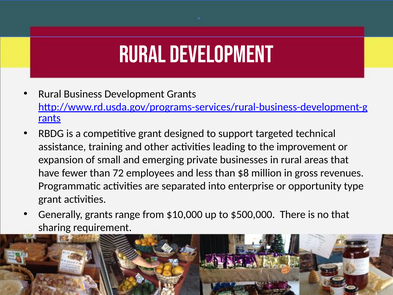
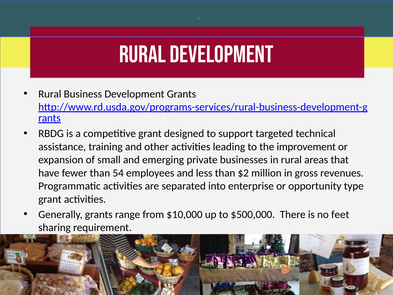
72: 72 -> 54 (118, 173)
$8: $8 -> $2 (243, 173)
no that: that -> feet (340, 214)
